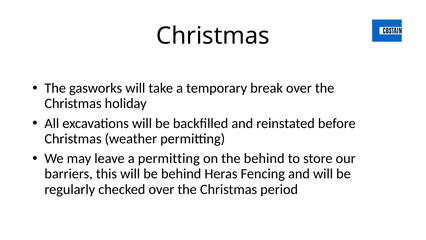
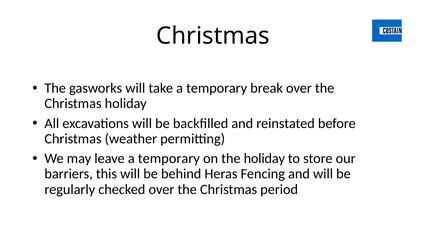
leave a permitting: permitting -> temporary (169, 158)
the behind: behind -> holiday (264, 158)
